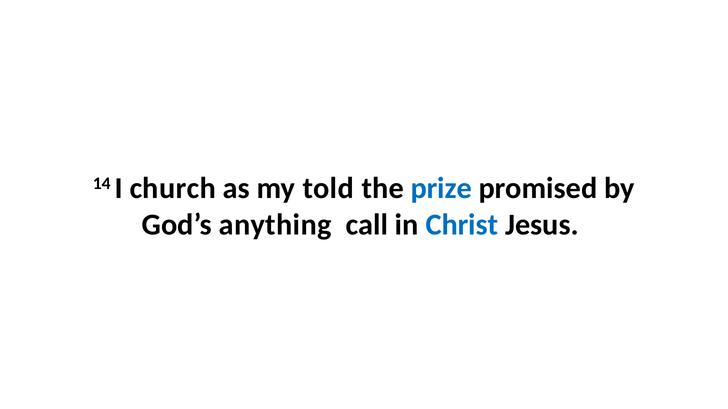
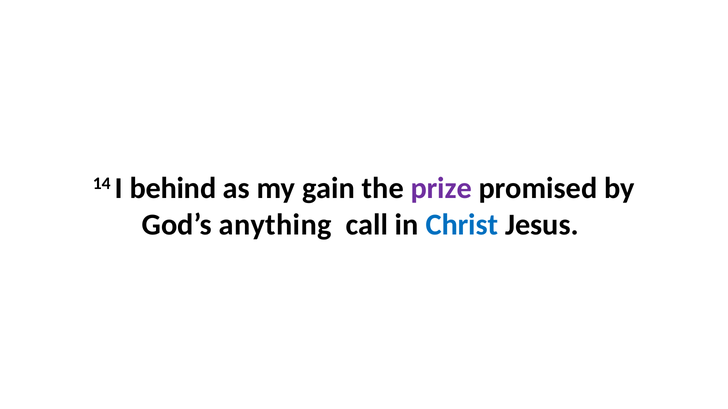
church: church -> behind (173, 189)
told: told -> gain (328, 189)
prize colour: blue -> purple (441, 189)
